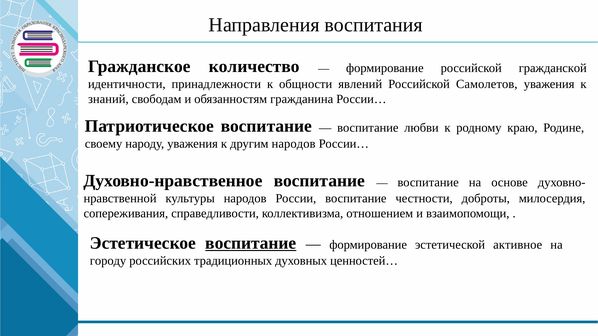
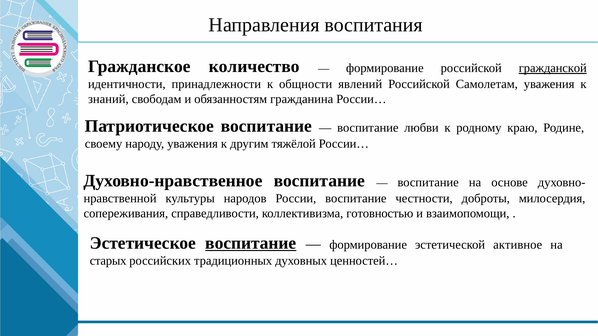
гражданской underline: none -> present (553, 68)
Самолетов: Самолетов -> Самолетам (487, 84)
другим народов: народов -> тяжёлой (294, 144)
отношением: отношением -> готовностью (380, 214)
городу: городу -> старых (108, 261)
